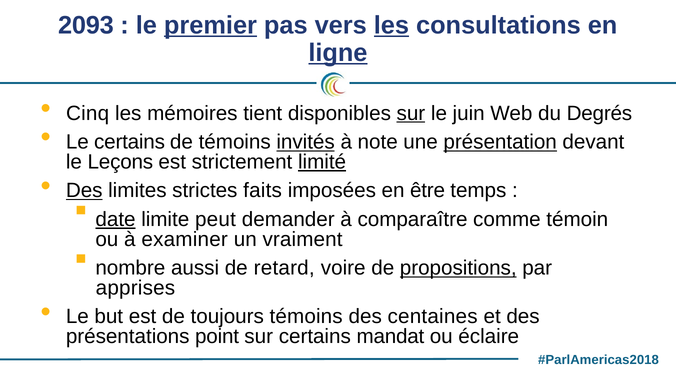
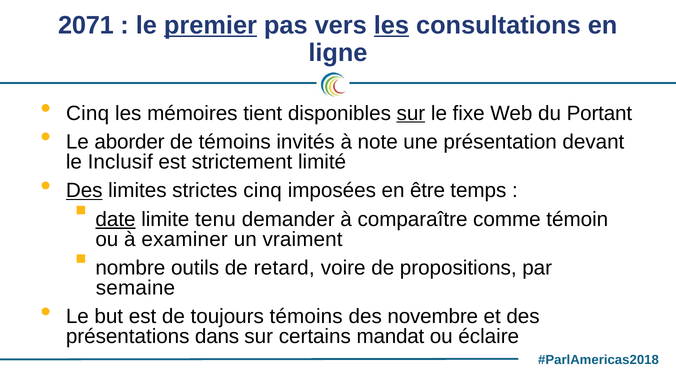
2093: 2093 -> 2071 (86, 25)
ligne underline: present -> none (338, 53)
juin: juin -> fixe (469, 113)
Degrés: Degrés -> Portant (599, 113)
Le certains: certains -> aborder (130, 142)
invités underline: present -> none (306, 142)
présentation underline: present -> none (500, 142)
Leçons: Leçons -> Inclusif (120, 162)
limité underline: present -> none (322, 162)
strictes faits: faits -> cinq (263, 191)
peut: peut -> tenu (215, 220)
aussi: aussi -> outils (195, 268)
propositions underline: present -> none (458, 268)
apprises: apprises -> semaine (135, 288)
centaines: centaines -> novembre (433, 317)
point: point -> dans (217, 337)
